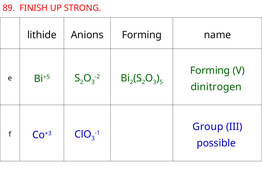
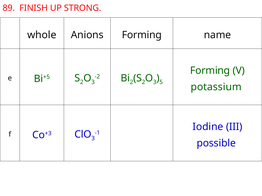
lithide: lithide -> whole (42, 35)
dinitrogen: dinitrogen -> potassium (216, 87)
Group: Group -> Iodine (208, 127)
